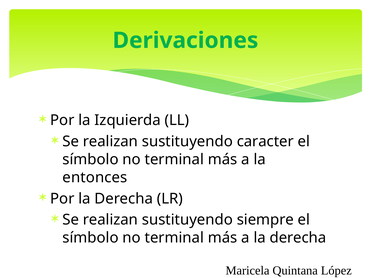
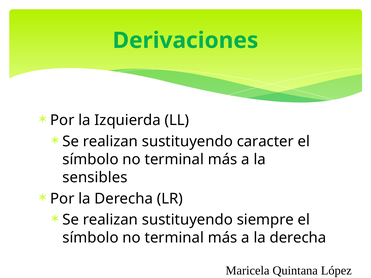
entonces: entonces -> sensibles (95, 178)
